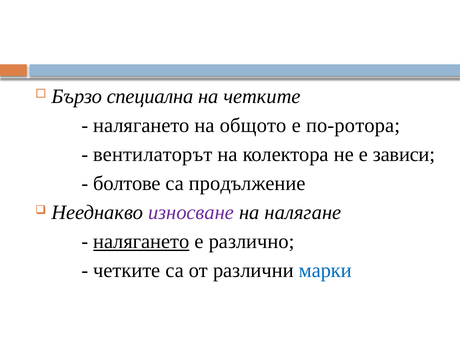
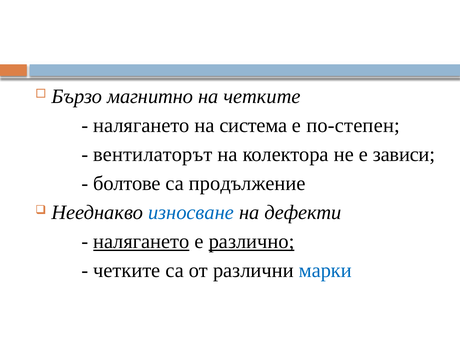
специална: специална -> магнитно (150, 96)
общото: общото -> система (253, 125)
по-ротора: по-ротора -> по-степен (353, 125)
износване colour: purple -> blue (191, 213)
налягане: налягане -> дефекти (303, 213)
различно underline: none -> present (252, 242)
